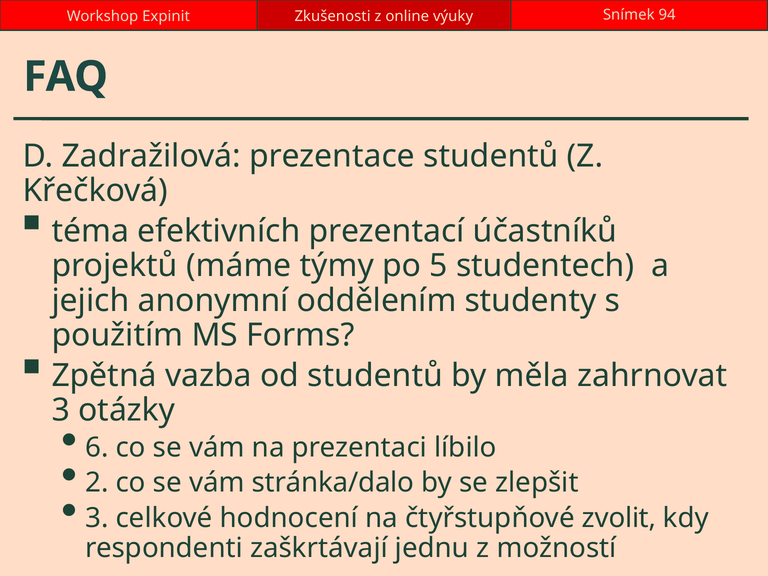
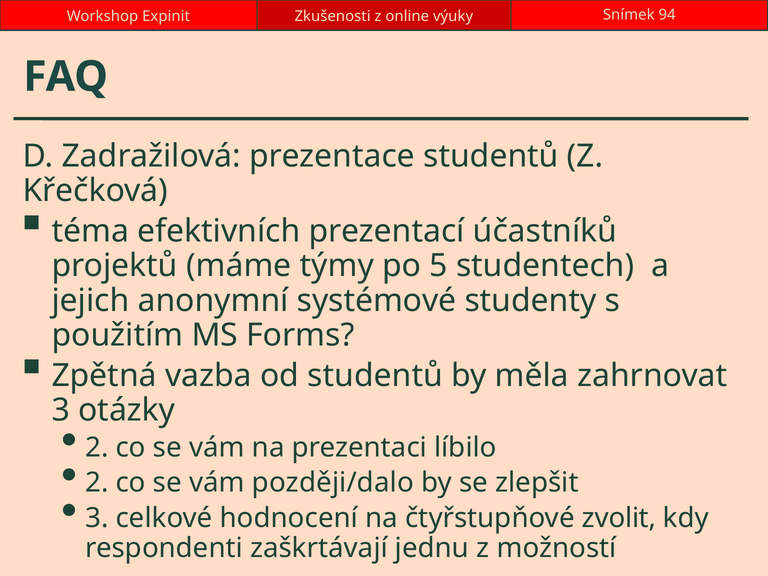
oddělením: oddělením -> systémové (377, 300)
6: 6 -> 2 (97, 447)
stránka/dalo: stránka/dalo -> později/dalo (333, 483)
